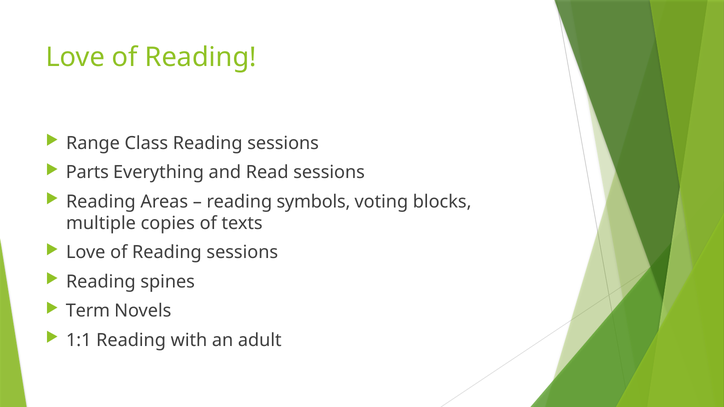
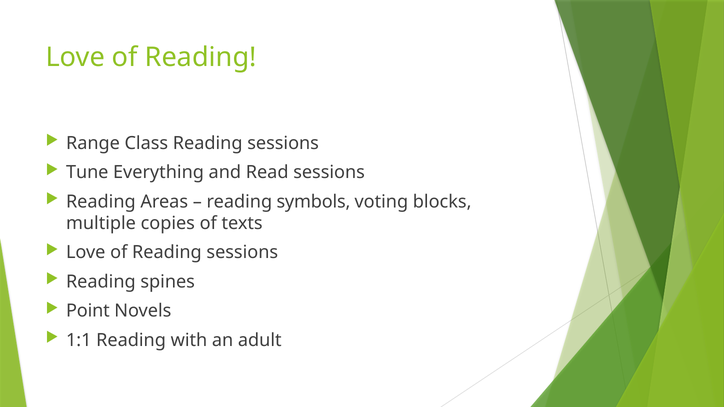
Parts: Parts -> Tune (87, 172)
Term: Term -> Point (88, 311)
